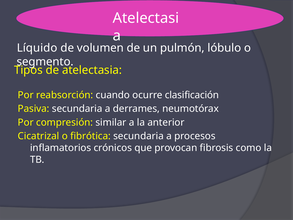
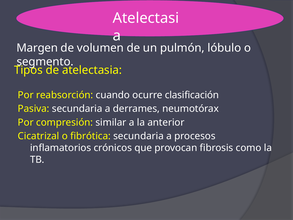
Líquido: Líquido -> Margen (37, 48)
